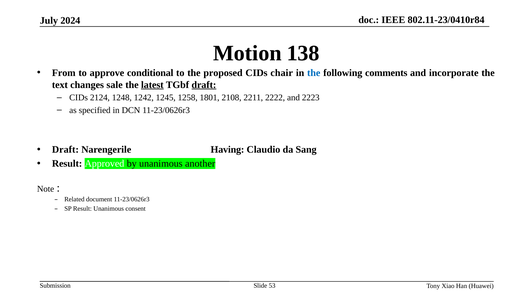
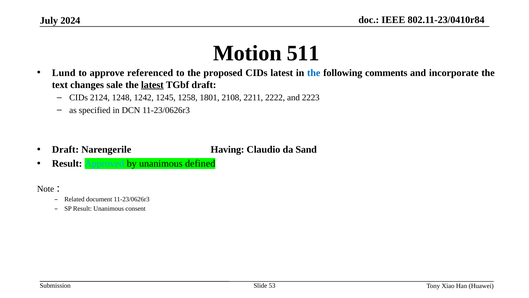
138: 138 -> 511 (303, 53)
From: From -> Lund (64, 73)
conditional: conditional -> referenced (150, 73)
CIDs chair: chair -> latest (282, 73)
draft underline: present -> none (204, 85)
Sang: Sang -> Sand (306, 149)
Approved colour: white -> light blue (104, 163)
another: another -> defined (200, 163)
